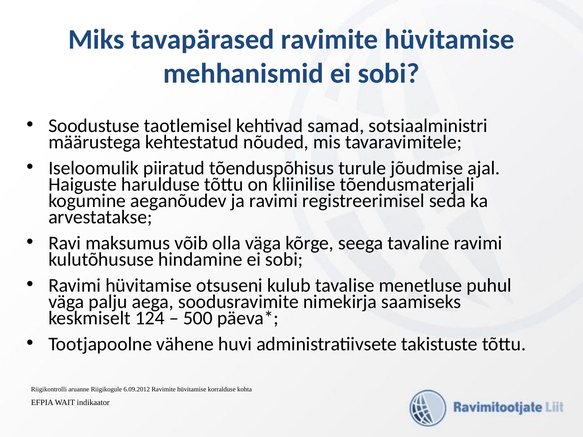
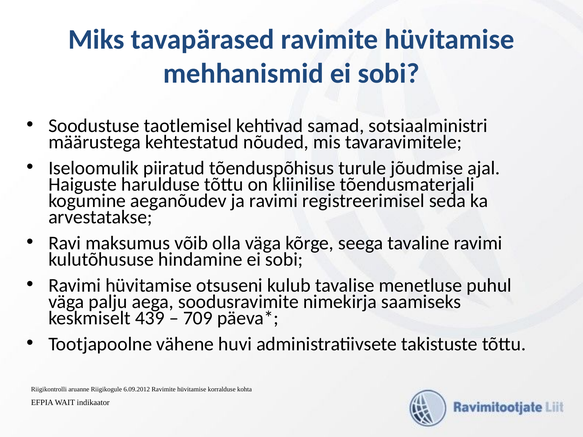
124: 124 -> 439 (150, 318)
500: 500 -> 709 (198, 318)
